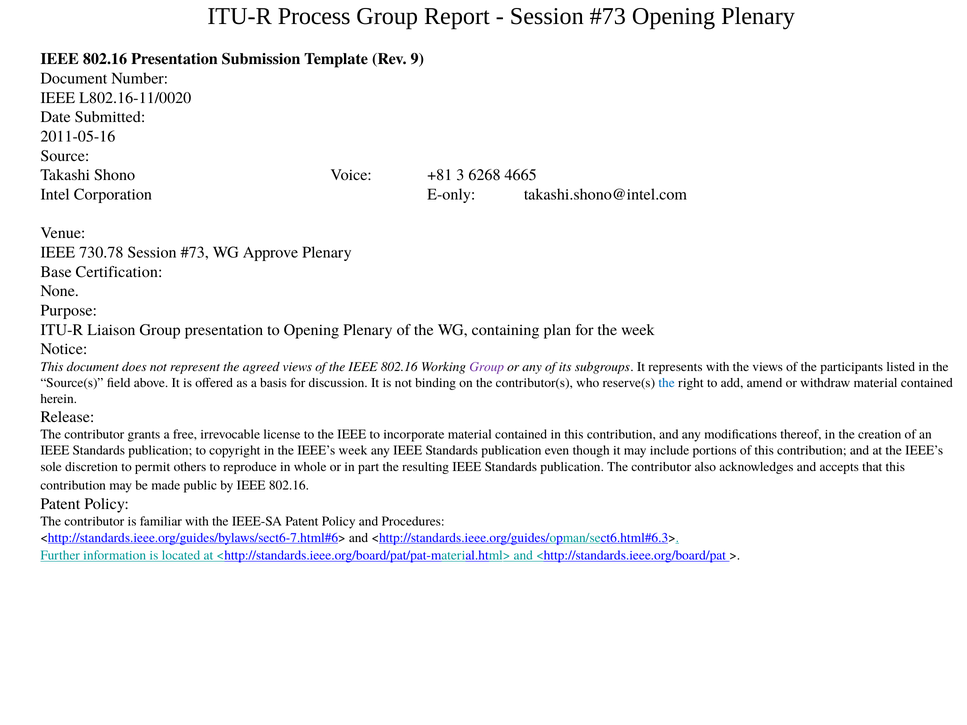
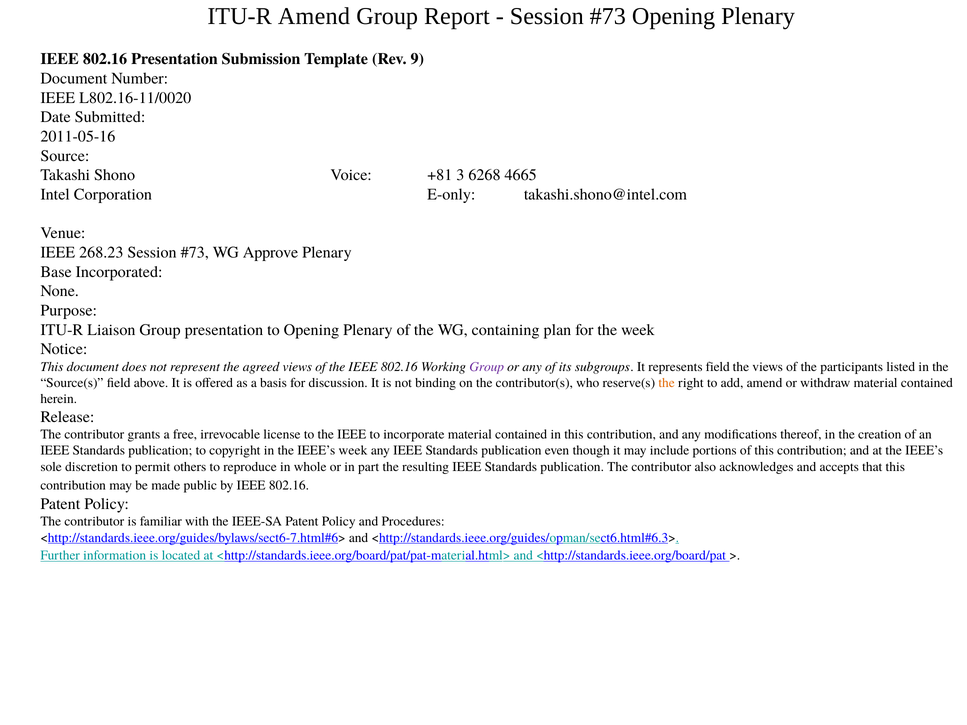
ITU-R Process: Process -> Amend (314, 16)
730.78: 730.78 -> 268.23 (101, 253)
Certification: Certification -> Incorporated (119, 272)
represents with: with -> field (718, 367)
the colour: blue -> orange (667, 383)
